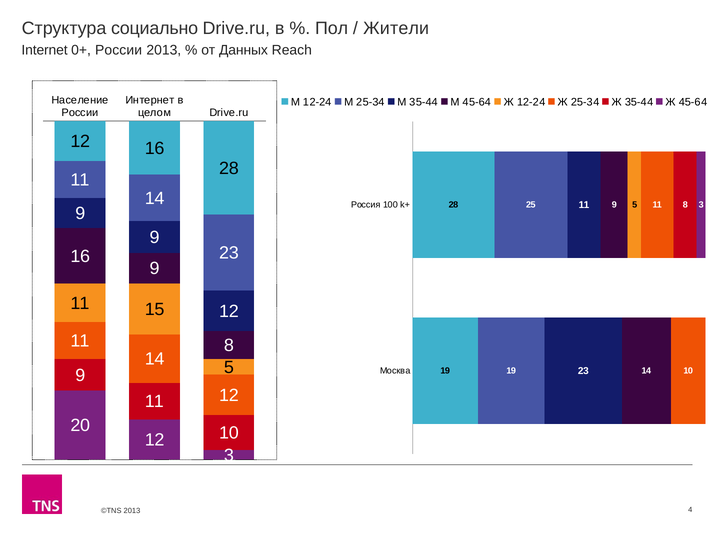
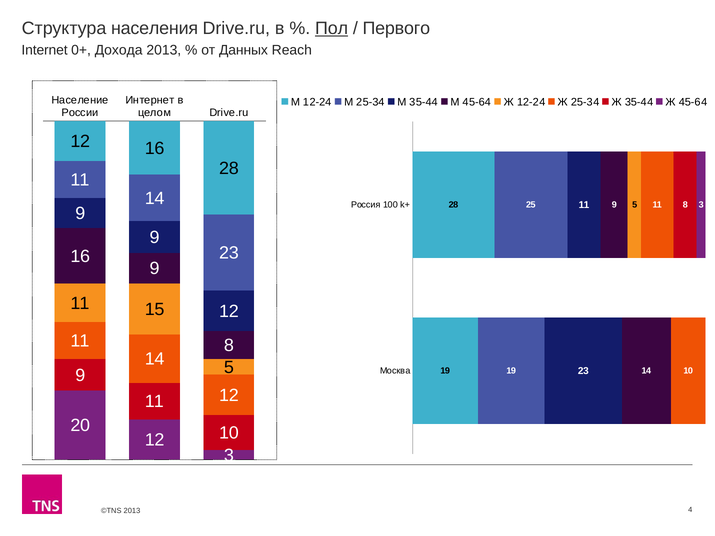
социально: социально -> населения (155, 28)
Пол underline: none -> present (332, 28)
Жители: Жители -> Первого (396, 28)
0+ России: России -> Дохода (119, 50)
